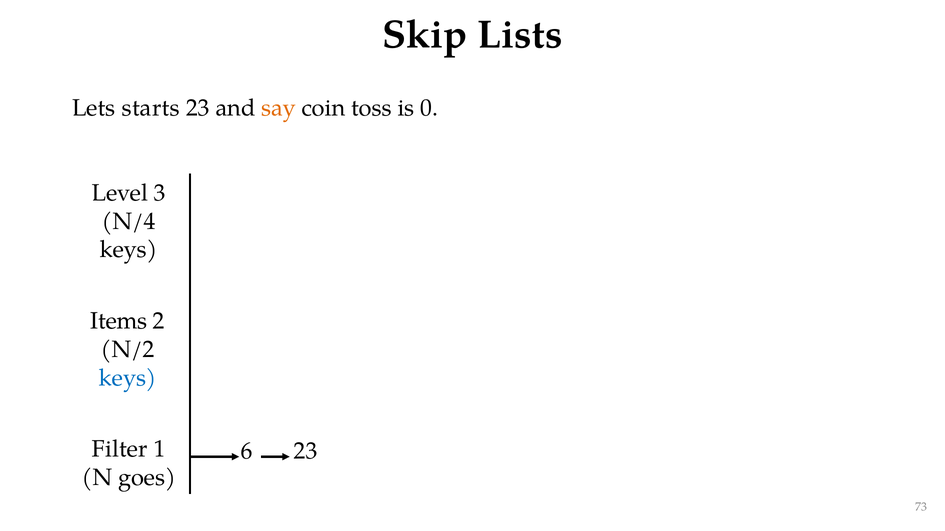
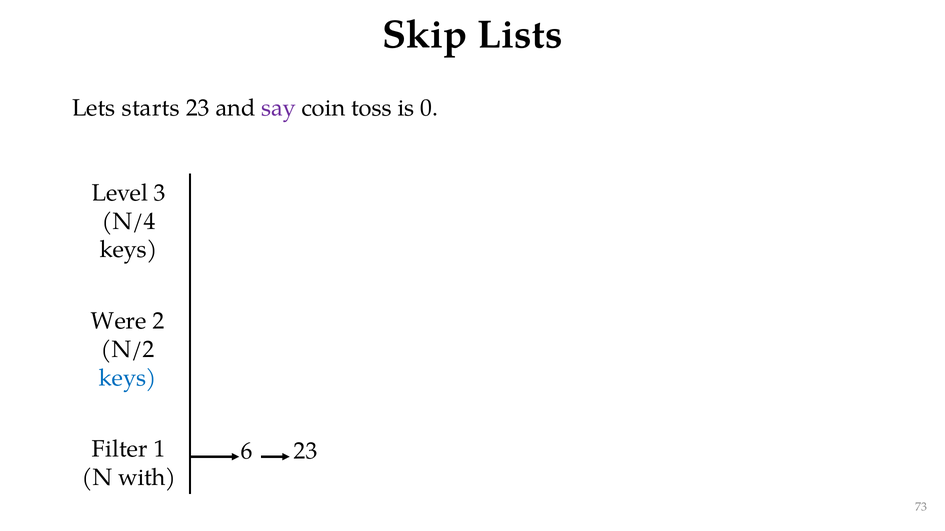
say colour: orange -> purple (279, 108)
Items: Items -> Were (119, 322)
goes: goes -> with (147, 478)
